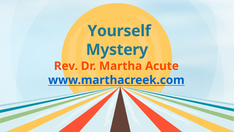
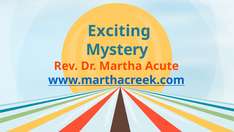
Yourself: Yourself -> Exciting (119, 31)
